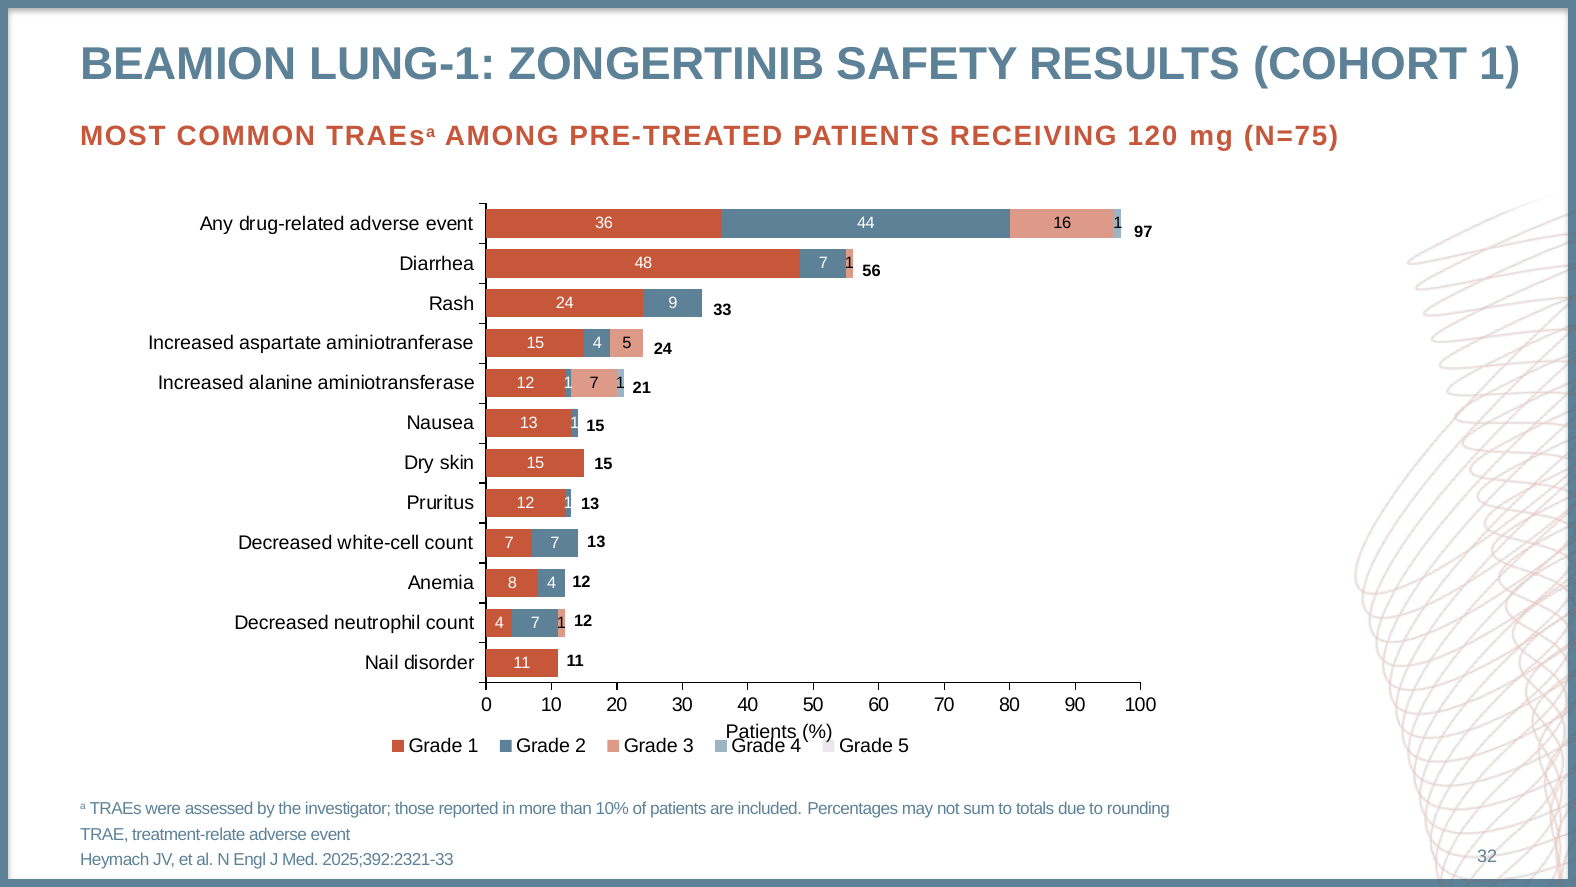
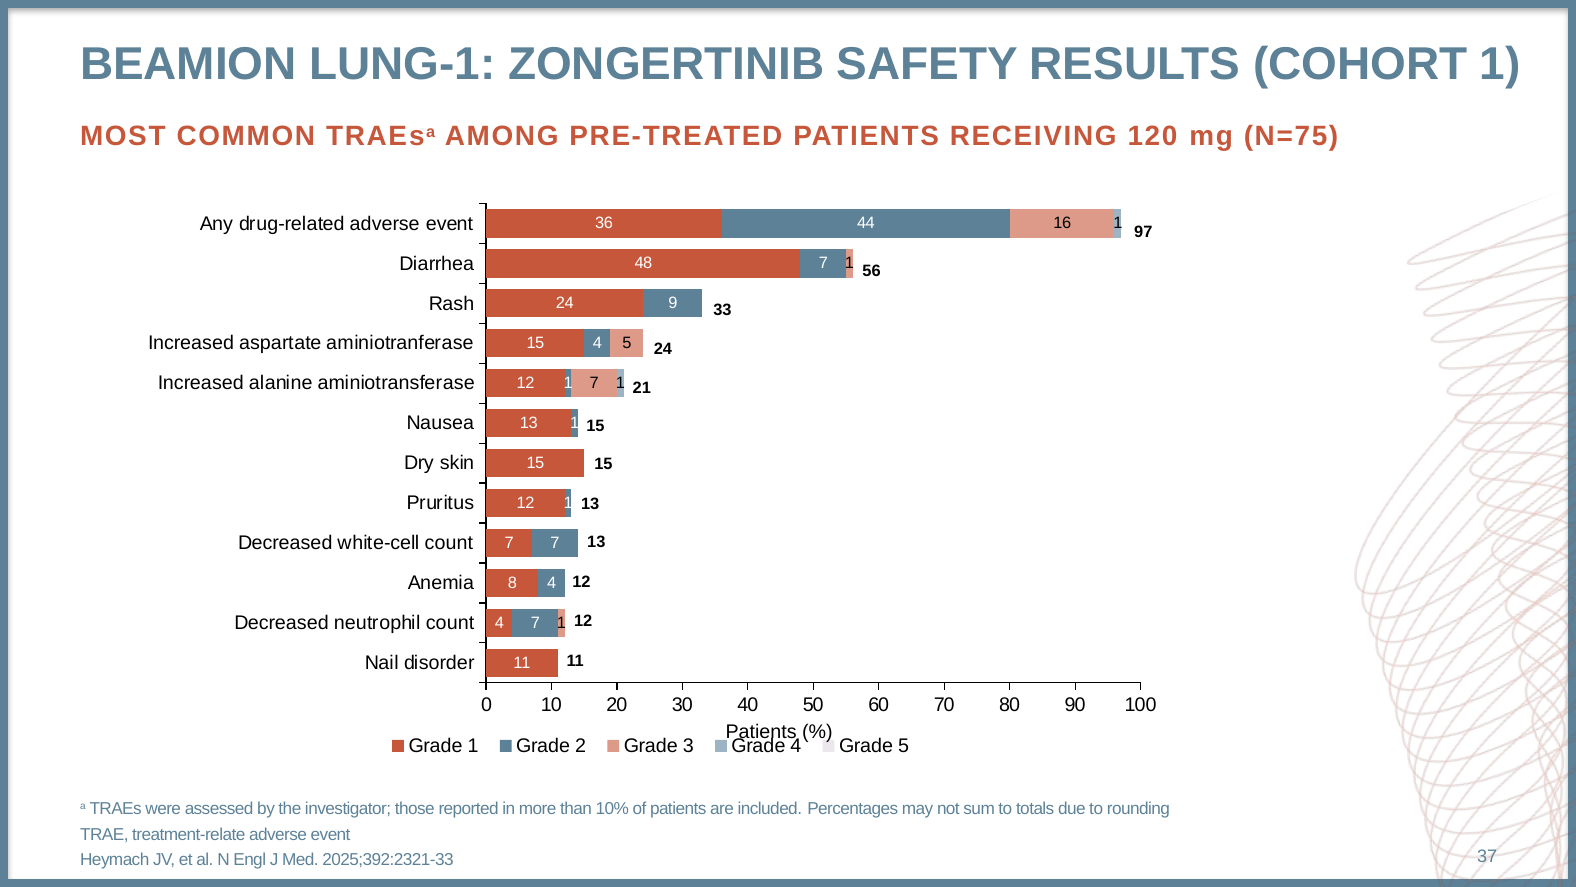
32: 32 -> 37 (1487, 856)
